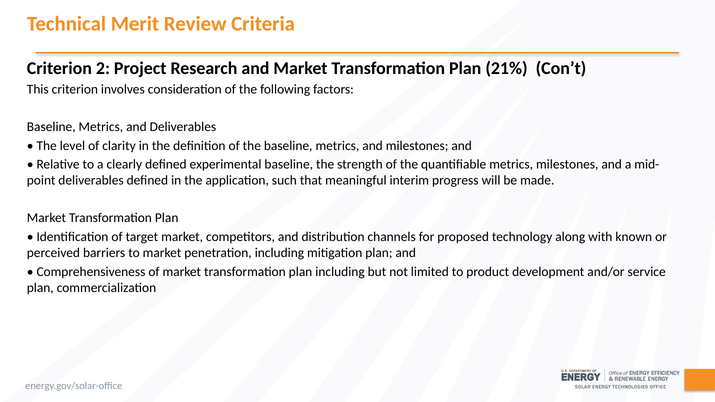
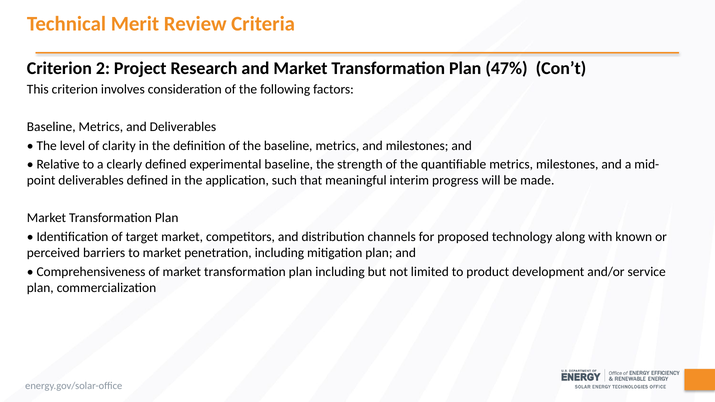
21%: 21% -> 47% (506, 68)
